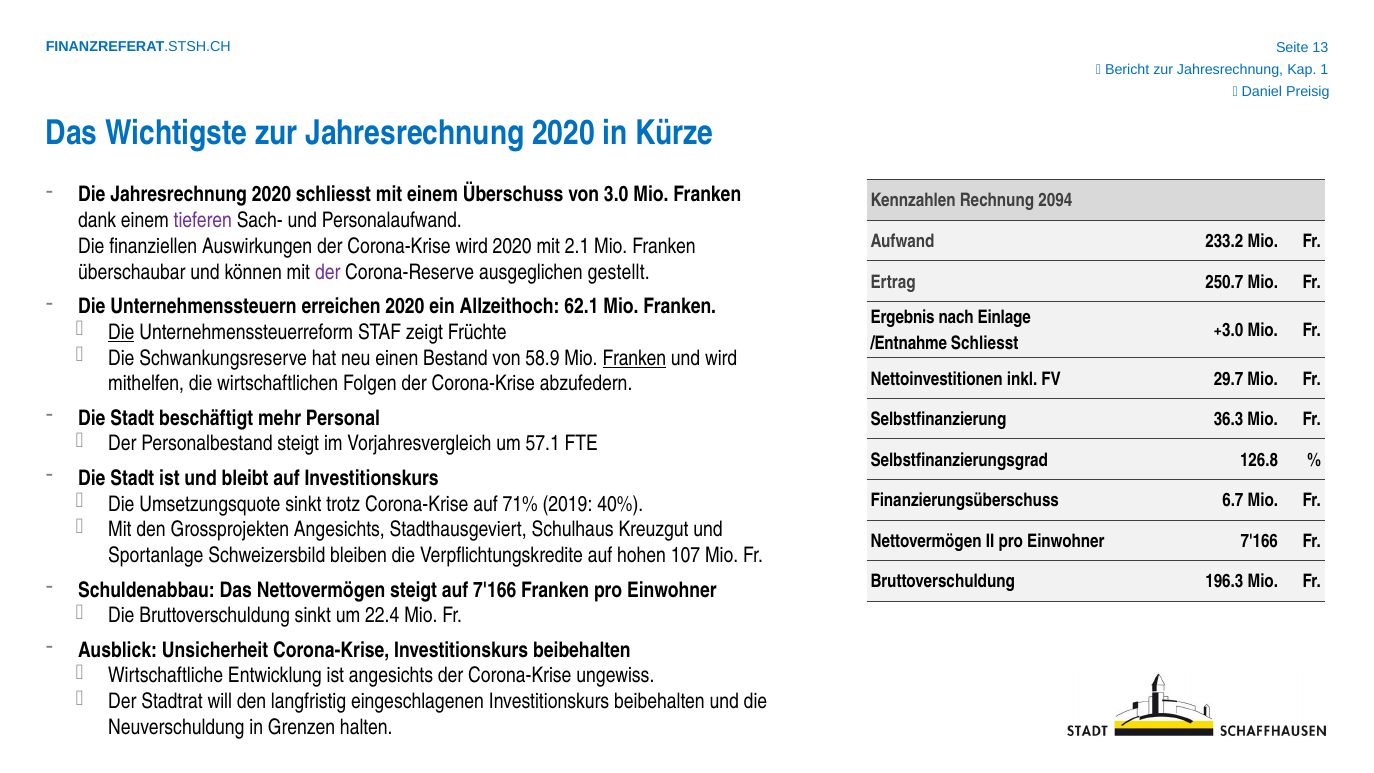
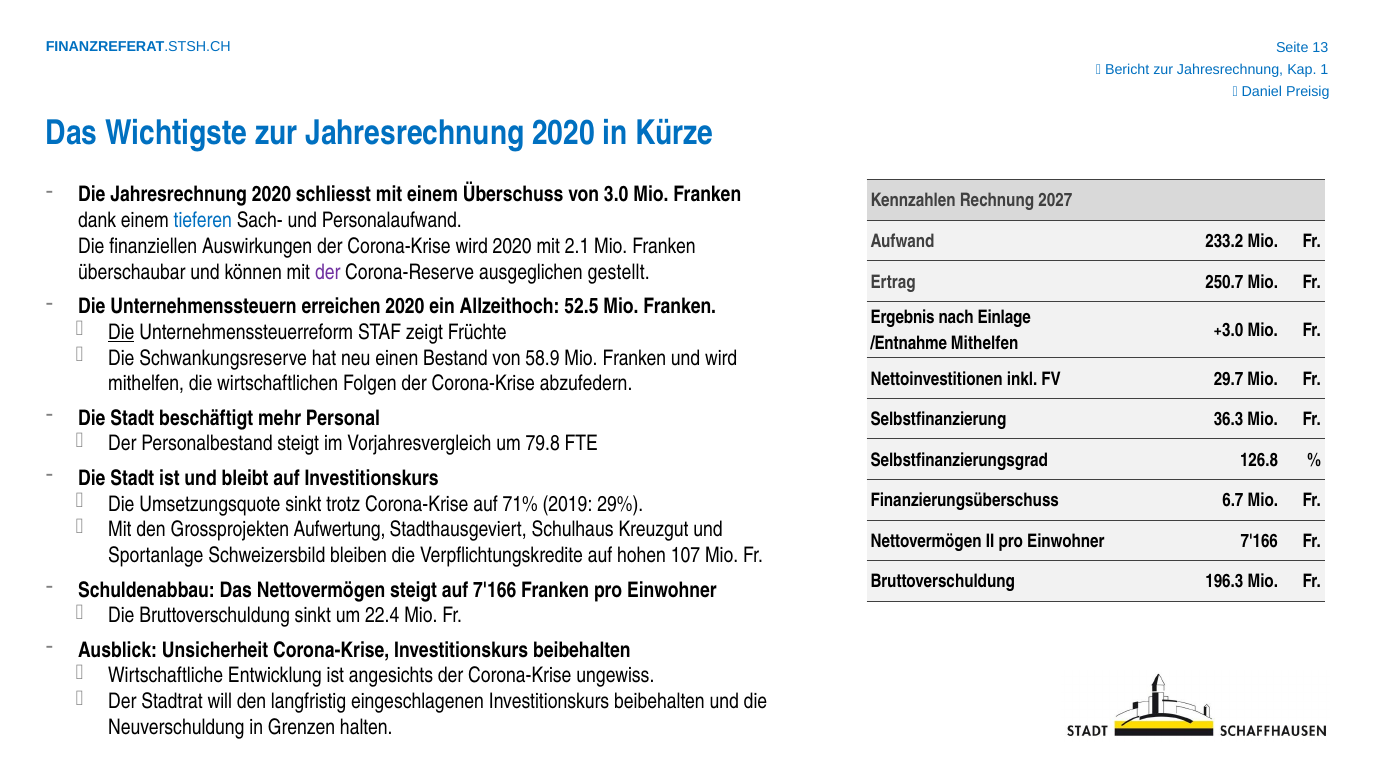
2094: 2094 -> 2027 (1055, 201)
tieferen colour: purple -> blue (203, 221)
62.1: 62.1 -> 52.5 (581, 306)
/Entnahme Schliesst: Schliesst -> Mithelfen (985, 343)
Franken underline: present -> none (634, 358)
57.1: 57.1 -> 79.8 (543, 444)
40%: 40% -> 29% (620, 504)
Grossprojekten Angesichts: Angesichts -> Aufwertung (340, 530)
